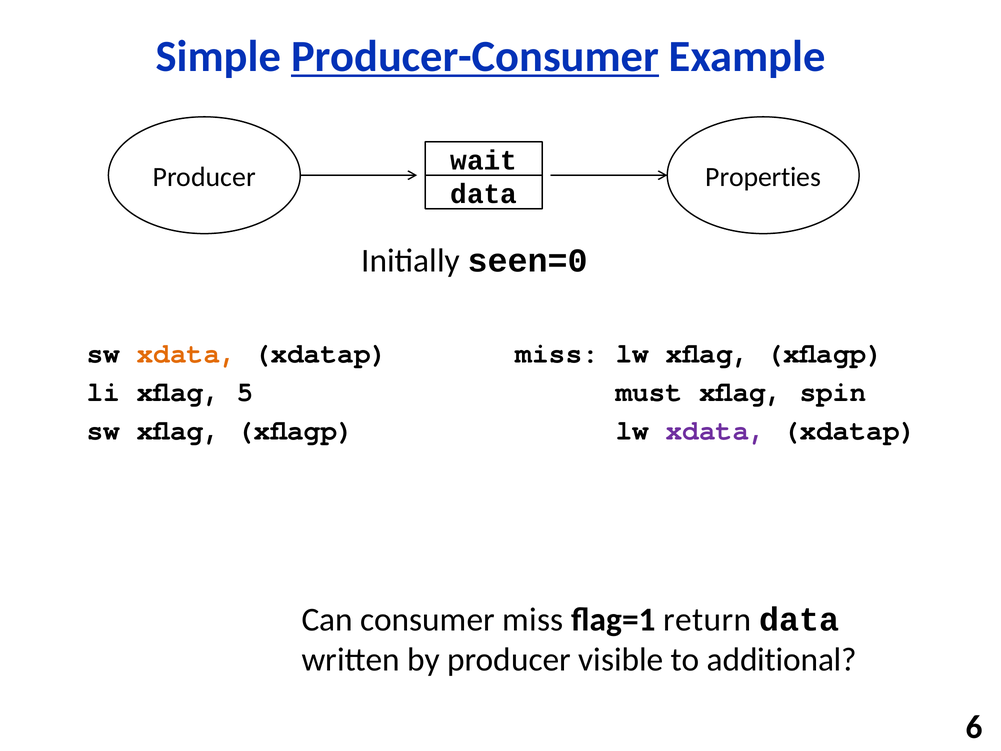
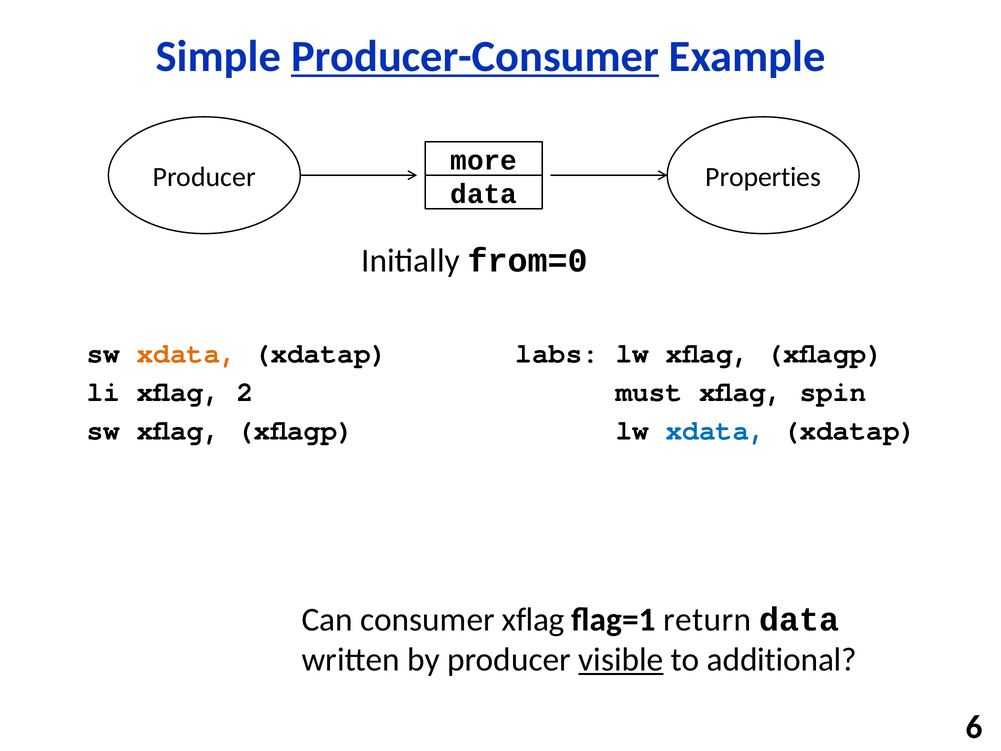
wait: wait -> more (484, 160)
seen=0: seen=0 -> from=0 (528, 261)
miss: miss -> labs (557, 354)
5: 5 -> 2 (245, 392)
xdata colour: purple -> blue (716, 430)
consumer miss: miss -> xflag (533, 619)
visible underline: none -> present (621, 660)
